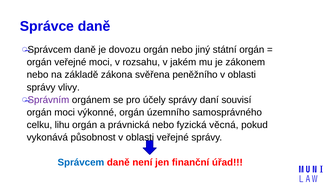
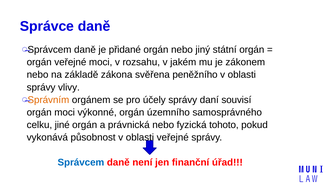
dovozu: dovozu -> přidané (125, 50)
Správním colour: purple -> orange (48, 100)
lihu: lihu -> jiné (62, 125)
věcná: věcná -> tohoto (224, 125)
